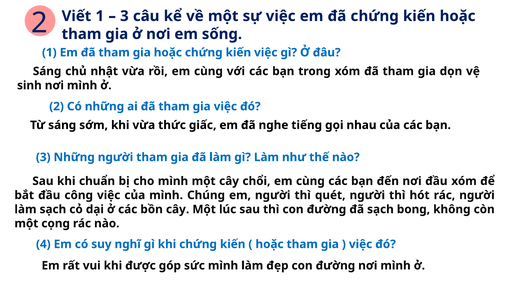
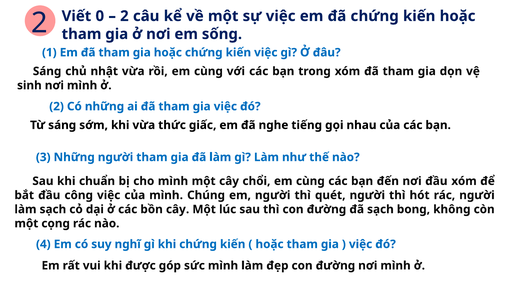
Viết 1: 1 -> 0 (100, 16)
3: 3 -> 2 (124, 16)
